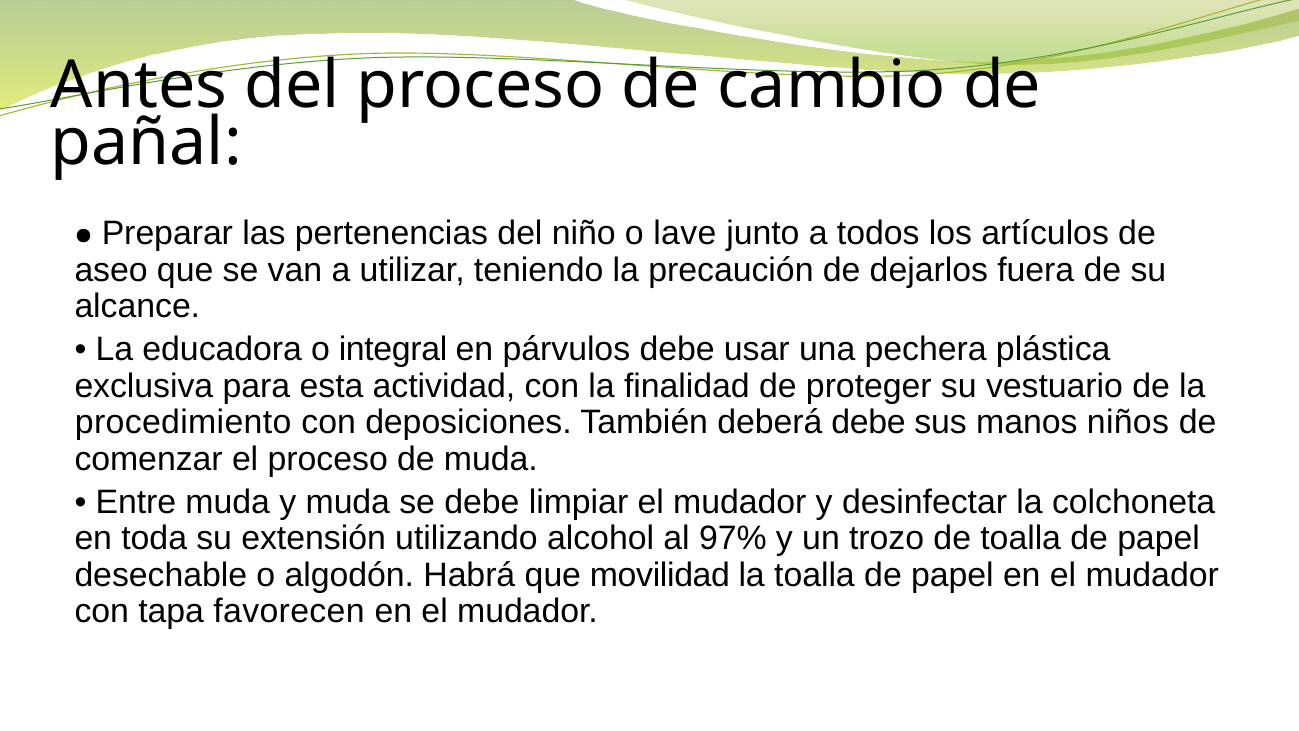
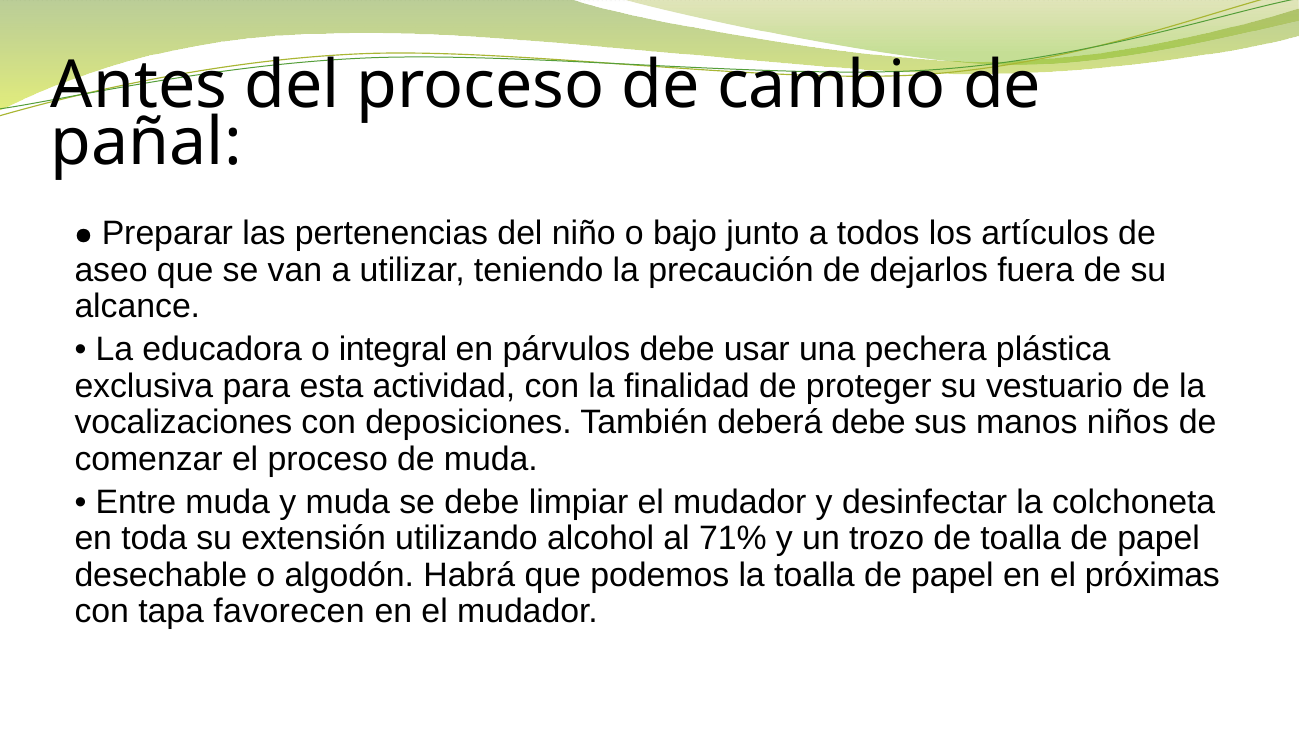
lave: lave -> bajo (685, 234)
procedimiento: procedimiento -> vocalizaciones (183, 423)
97%: 97% -> 71% (733, 538)
movilidad: movilidad -> podemos (660, 575)
papel en el mudador: mudador -> próximas (1152, 575)
